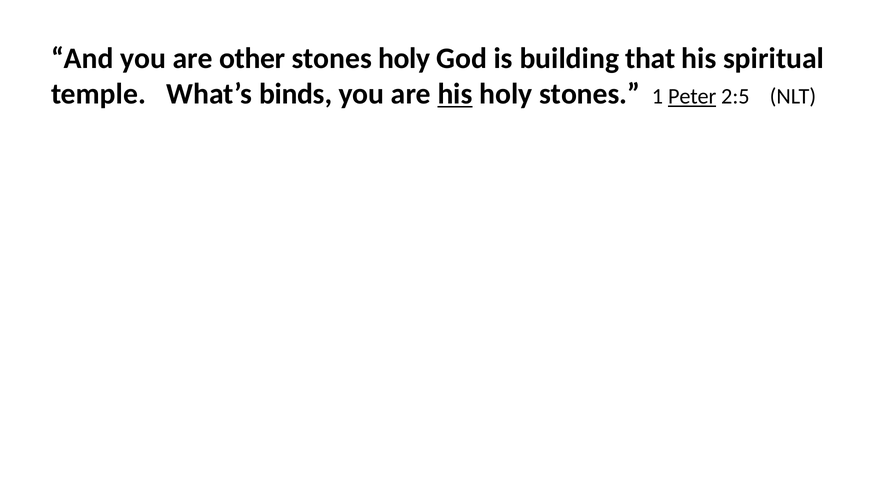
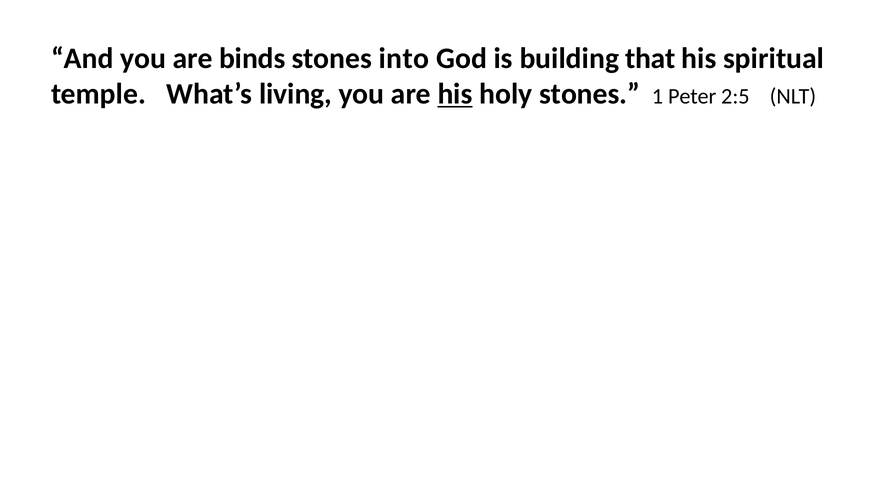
other: other -> binds (252, 58)
stones holy: holy -> into (404, 58)
binds: binds -> living (295, 94)
Peter underline: present -> none (692, 96)
